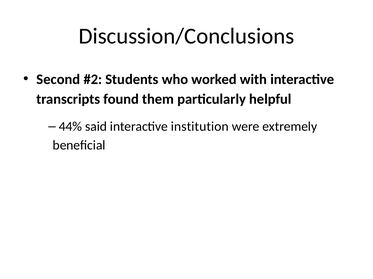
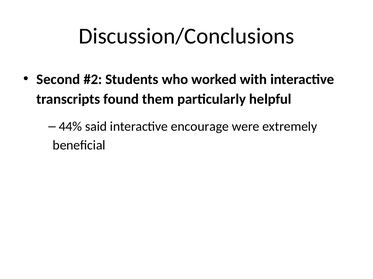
institution: institution -> encourage (200, 127)
